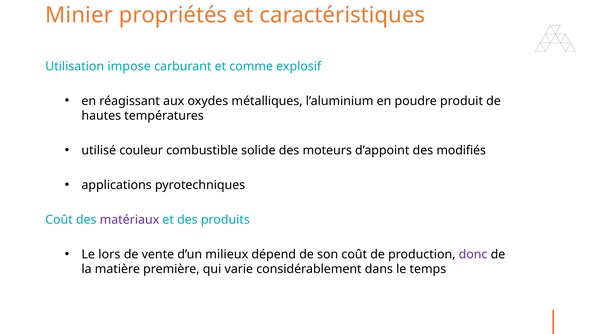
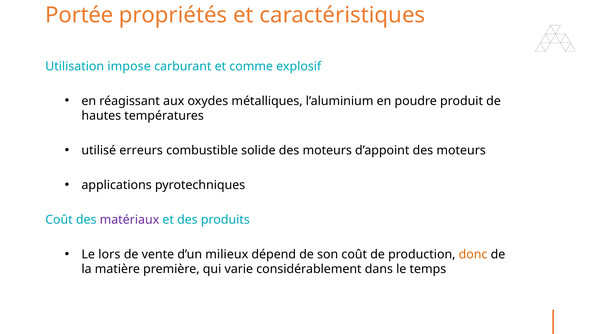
Minier: Minier -> Portée (79, 15)
couleur: couleur -> erreurs (141, 150)
d’appoint des modifiés: modifiés -> moteurs (461, 150)
donc colour: purple -> orange (473, 254)
